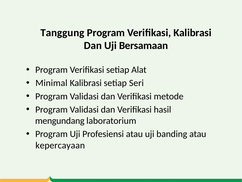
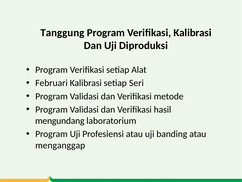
Bersamaan: Bersamaan -> Diproduksi (144, 46)
Minimal: Minimal -> Februari (51, 83)
kepercayaan: kepercayaan -> menganggap (60, 145)
